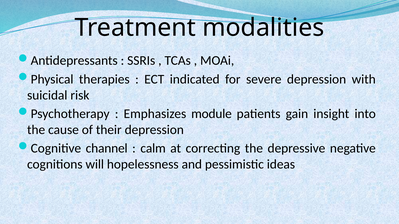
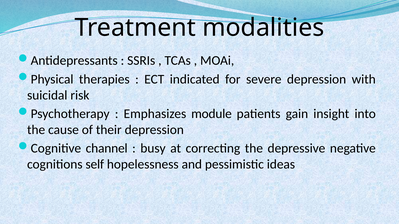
calm: calm -> busy (153, 149)
will: will -> self (95, 165)
